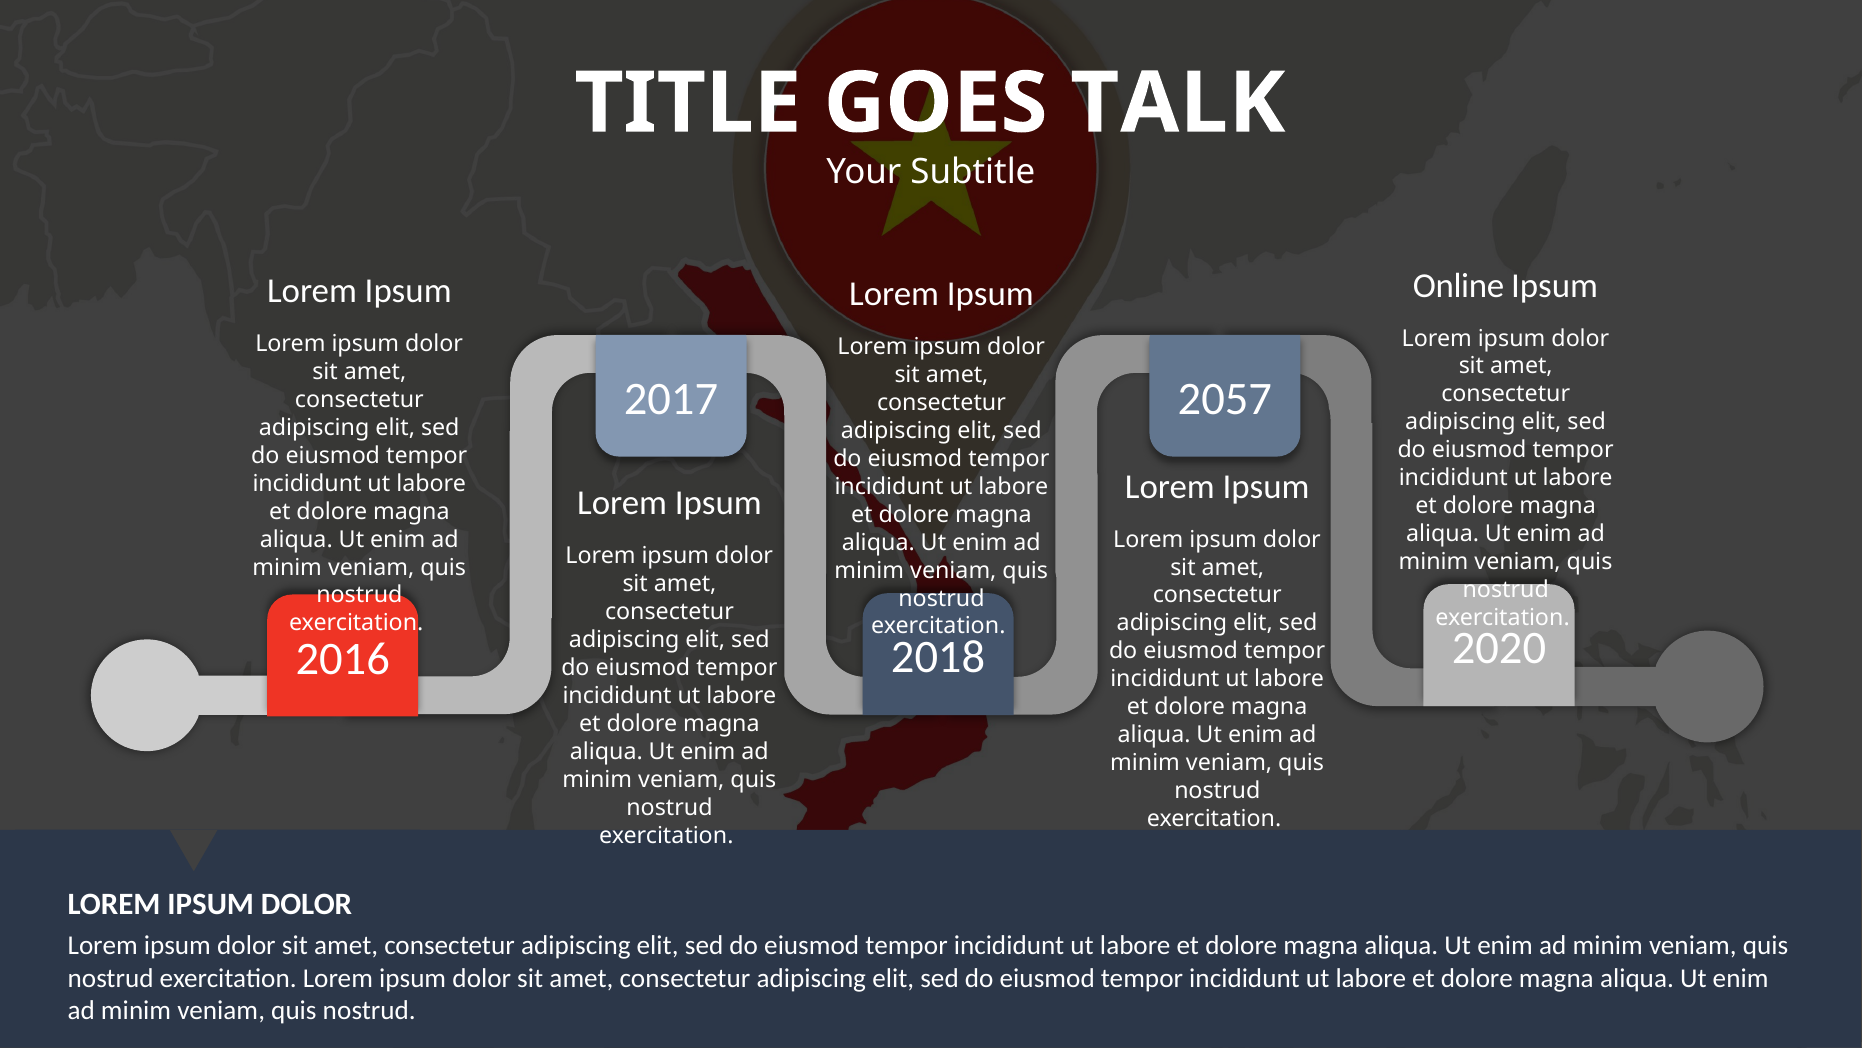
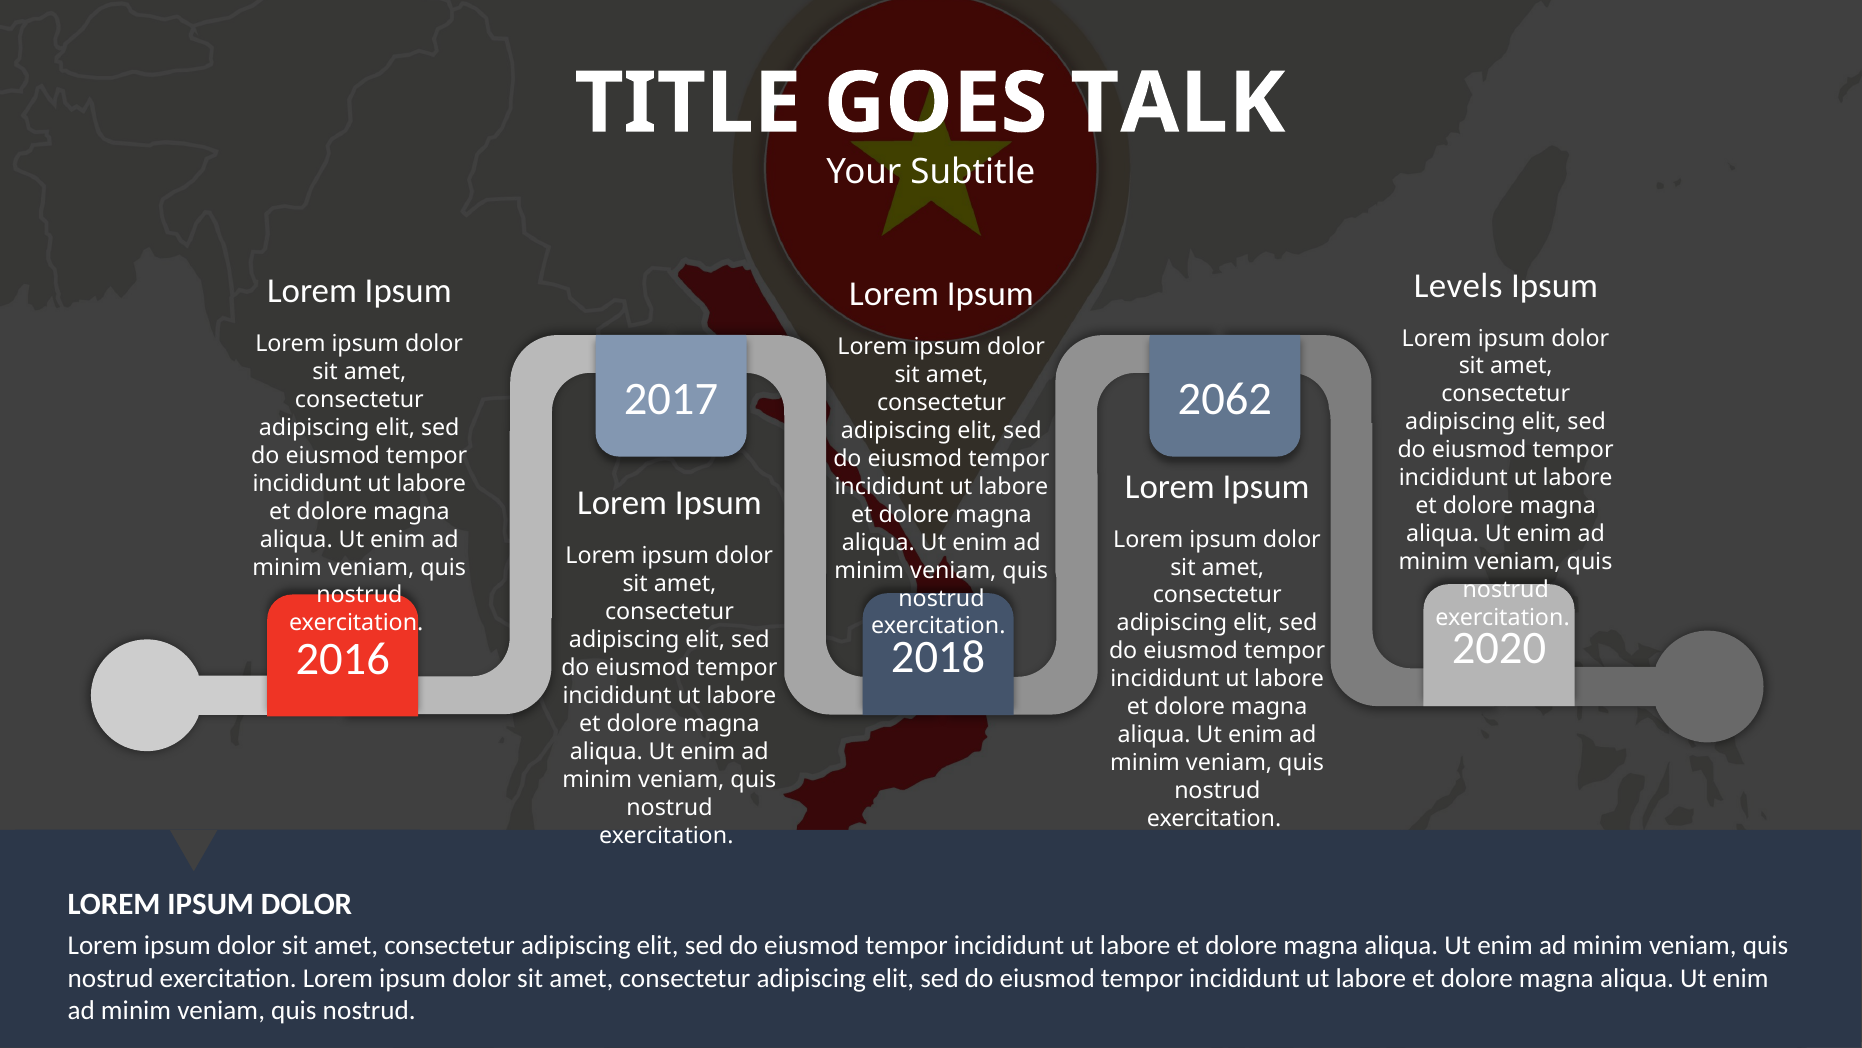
Online: Online -> Levels (1458, 285)
2057: 2057 -> 2062 (1225, 399)
